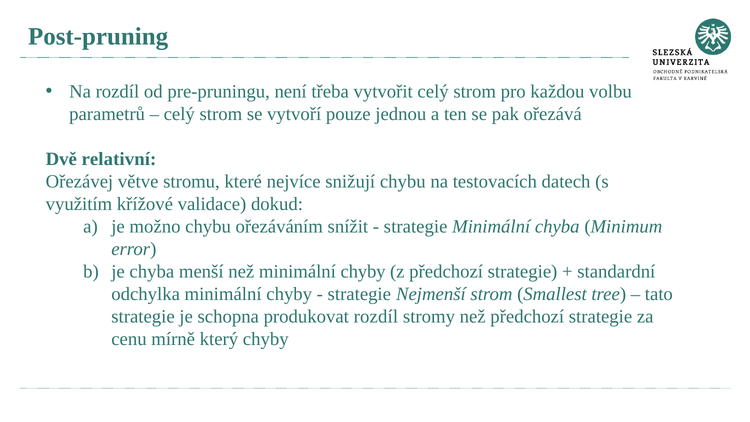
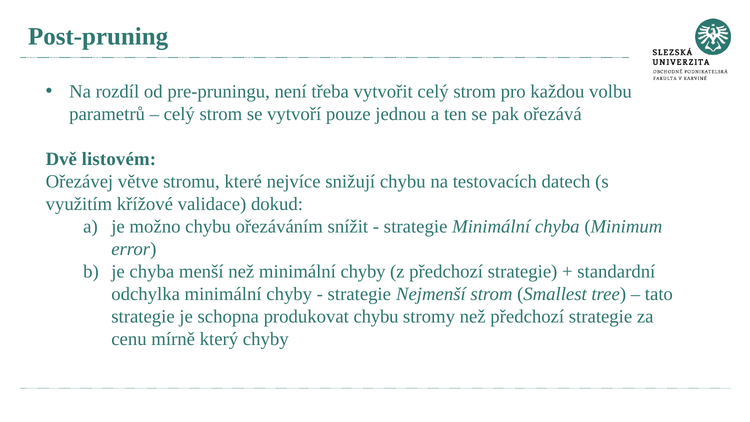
relativní: relativní -> listovém (119, 159)
produkovat rozdíl: rozdíl -> chybu (376, 316)
